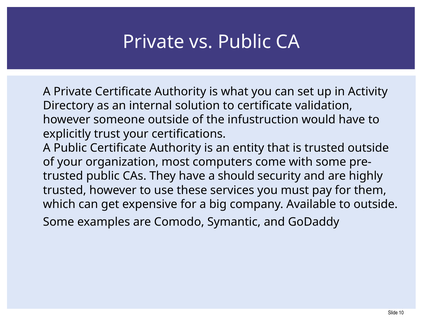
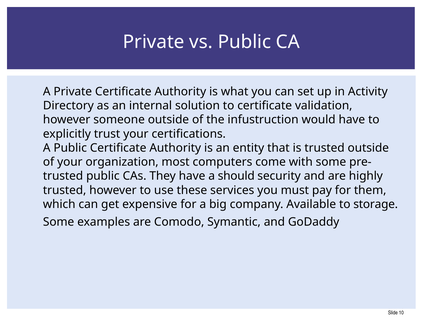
to outside: outside -> storage (376, 204)
